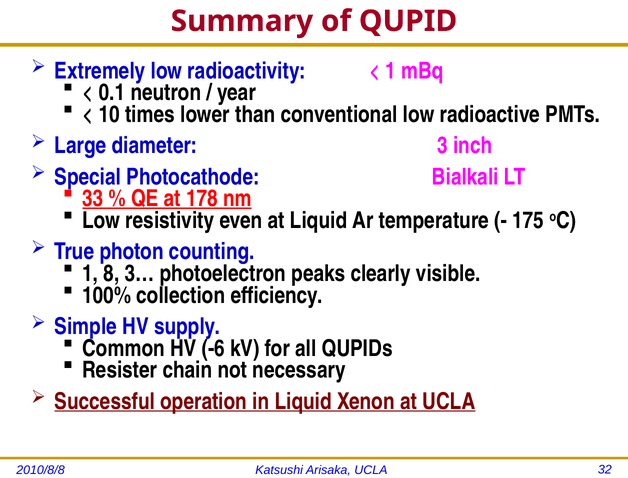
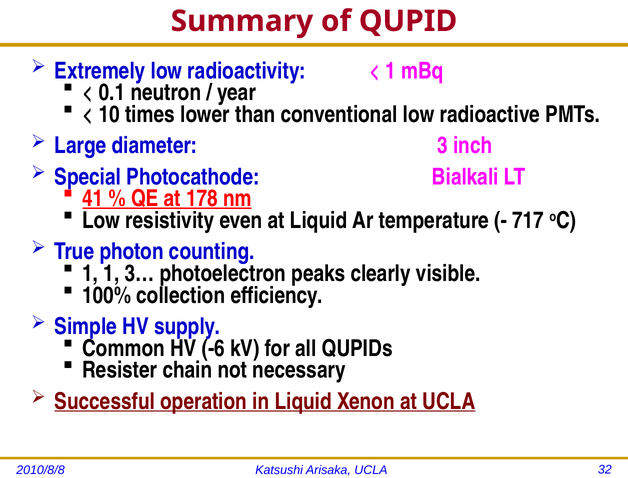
33: 33 -> 41 (93, 199)
175: 175 -> 717 (528, 221)
1 8: 8 -> 1 (111, 274)
